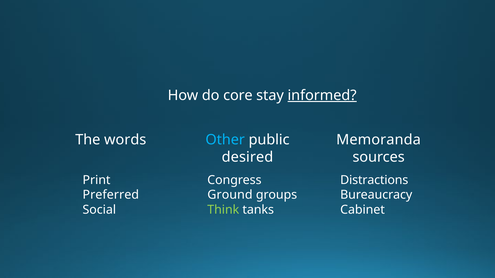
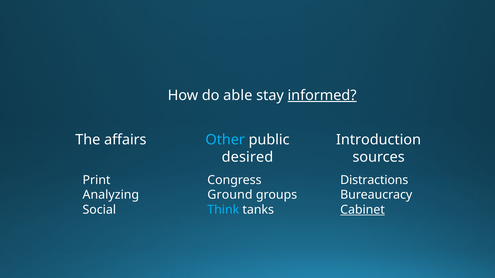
core: core -> able (238, 95)
words: words -> affairs (125, 140)
Memoranda: Memoranda -> Introduction (379, 140)
Preferred: Preferred -> Analyzing (111, 195)
Think colour: light green -> light blue (223, 210)
Cabinet underline: none -> present (363, 210)
